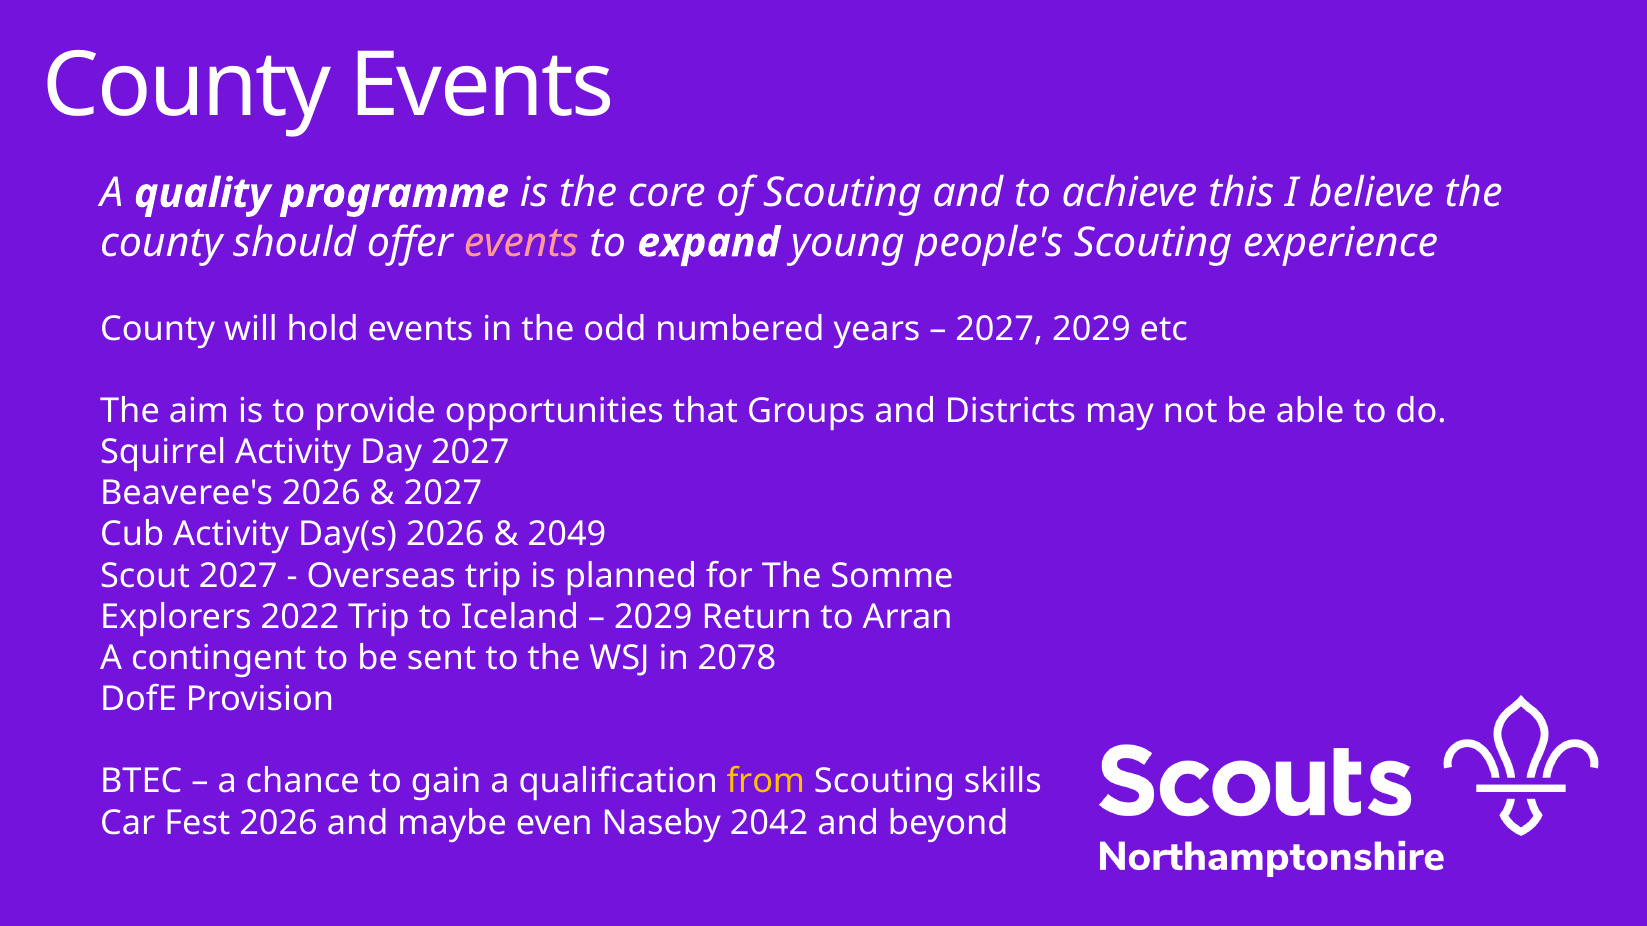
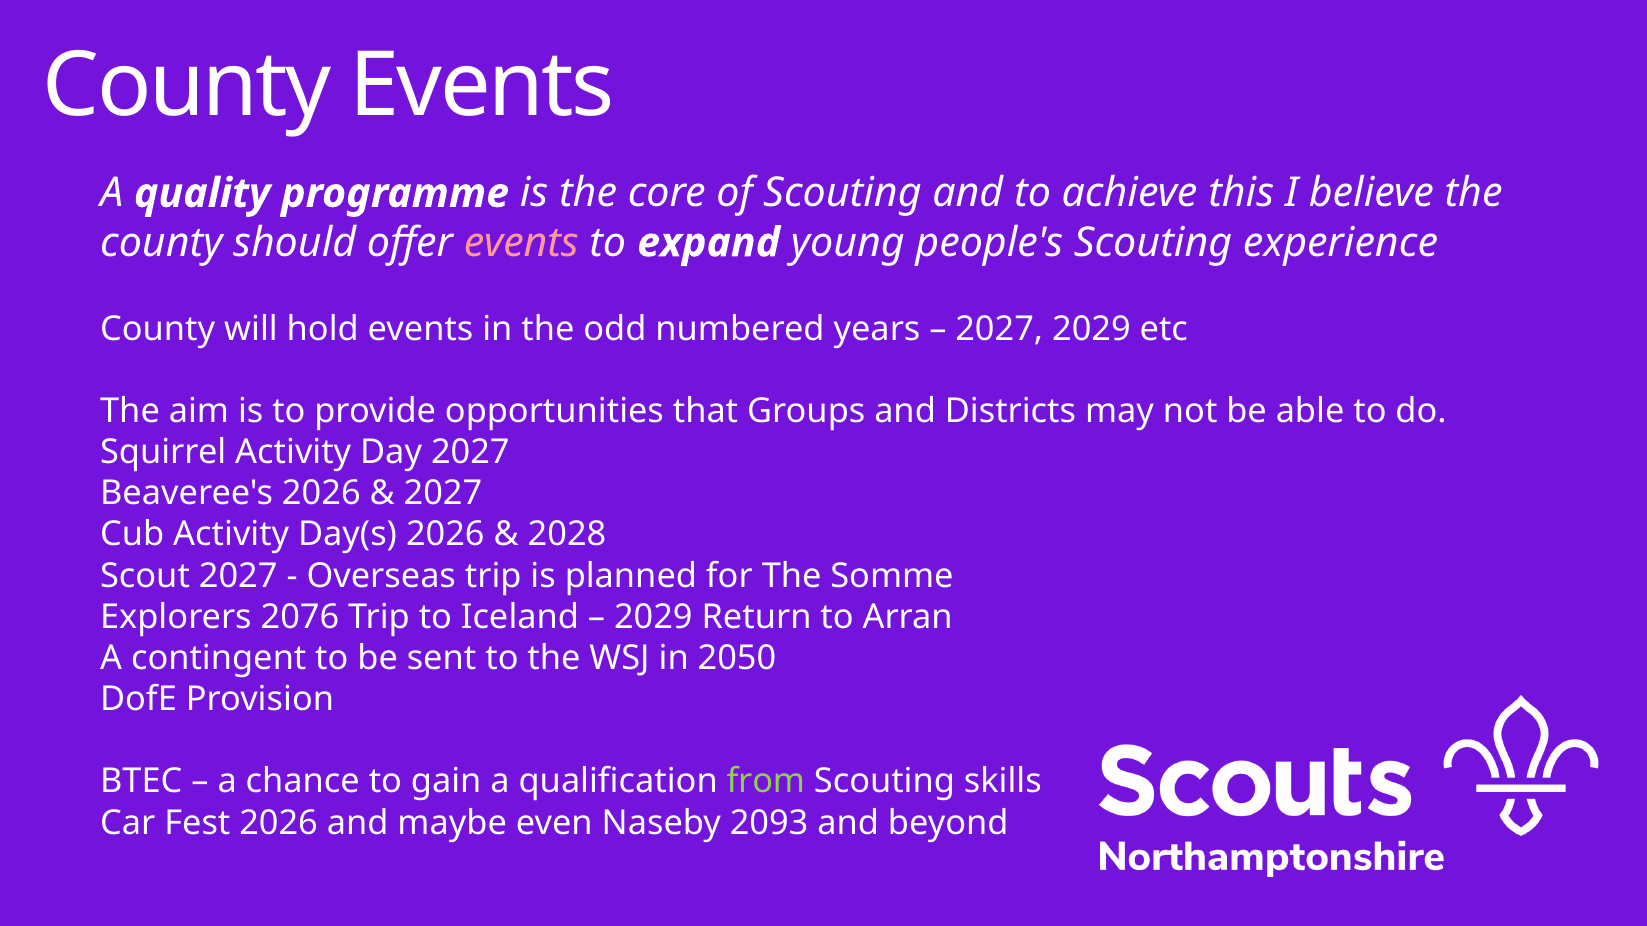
2049: 2049 -> 2028 (567, 535)
2022: 2022 -> 2076 (300, 617)
2078: 2078 -> 2050 (737, 658)
from colour: yellow -> light green (766, 782)
2042: 2042 -> 2093 (769, 823)
